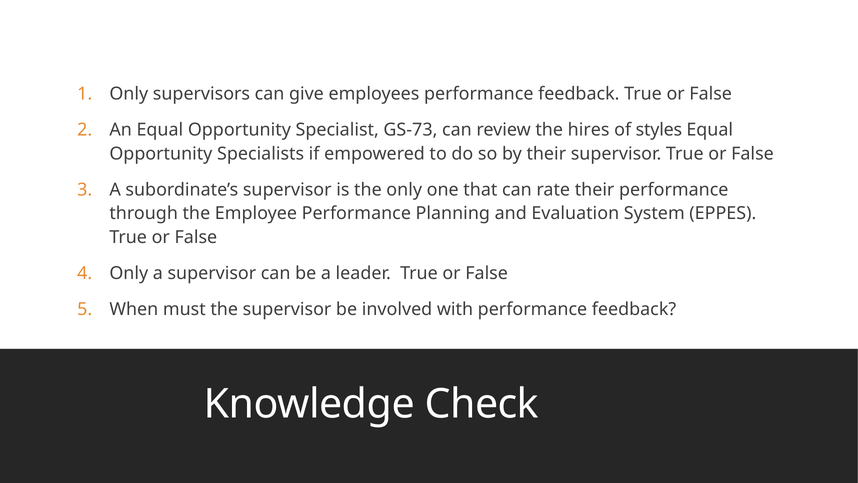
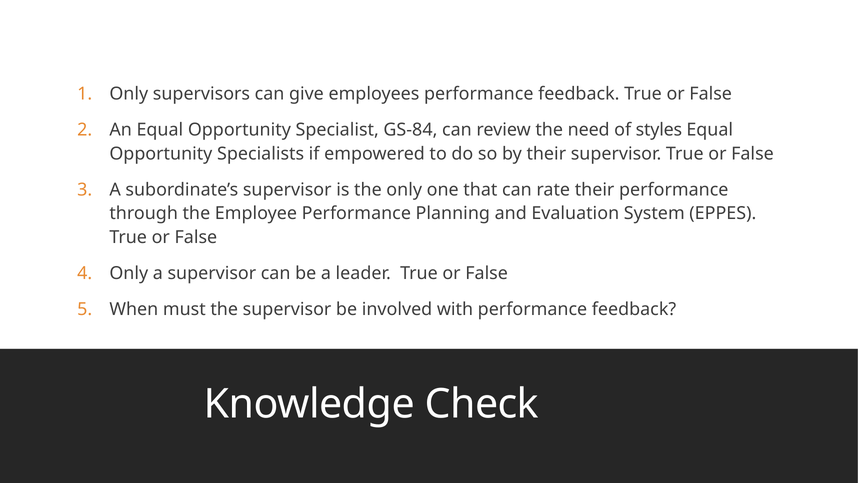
GS-73: GS-73 -> GS-84 (410, 130)
hires: hires -> need (589, 130)
